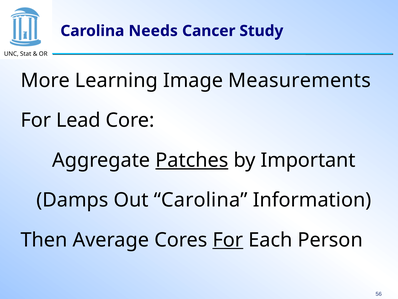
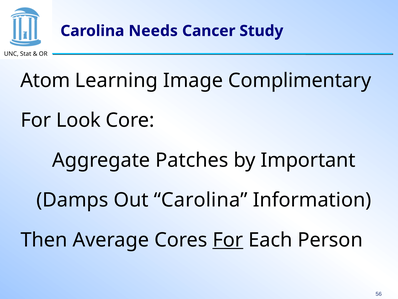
More: More -> Atom (45, 80)
Measurements: Measurements -> Complimentary (300, 80)
Lead: Lead -> Look (78, 120)
Patches underline: present -> none (192, 160)
